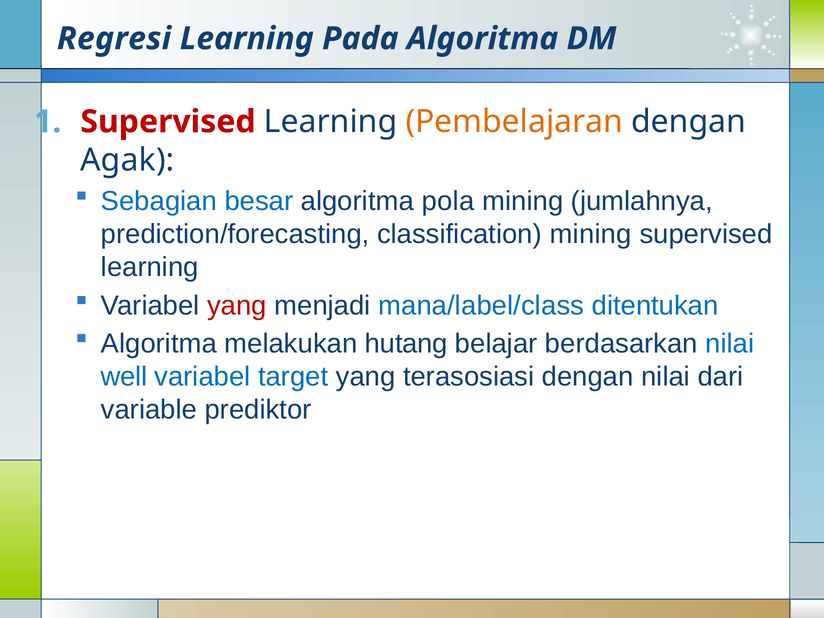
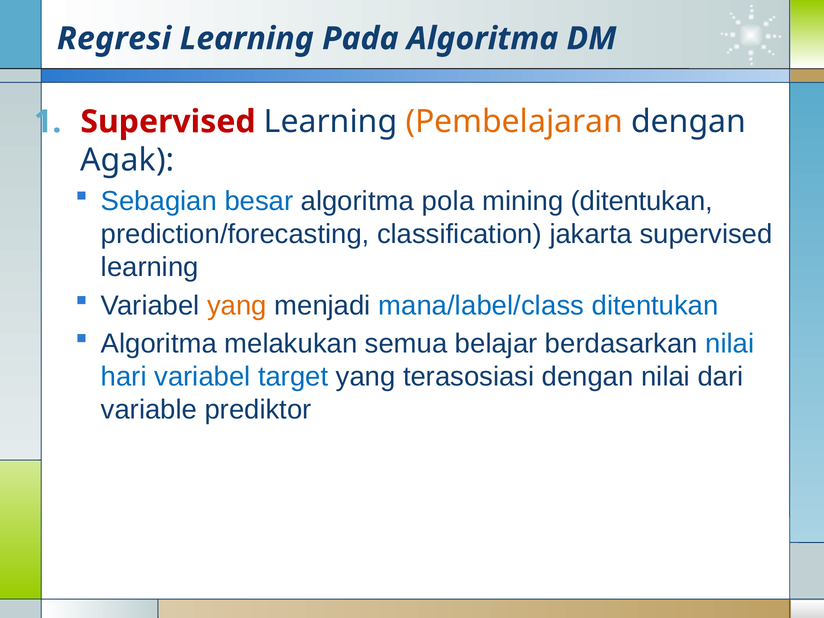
mining jumlahnya: jumlahnya -> ditentukan (642, 201)
classification mining: mining -> jakarta (591, 234)
yang colour: red -> orange (237, 305)
hutang: hutang -> semua (406, 344)
well: well -> hari (124, 377)
